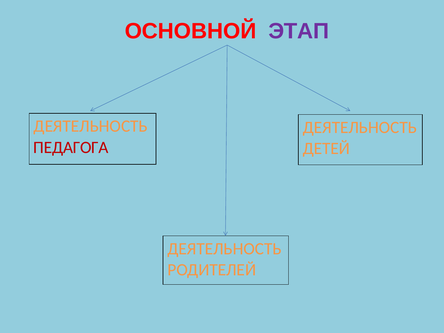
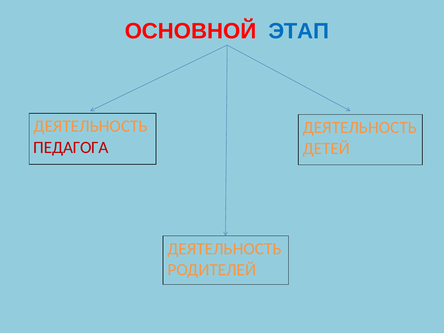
ЭТАП colour: purple -> blue (299, 31)
